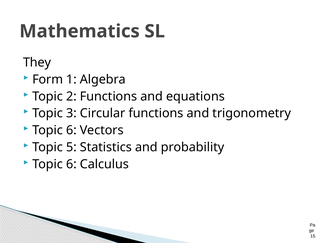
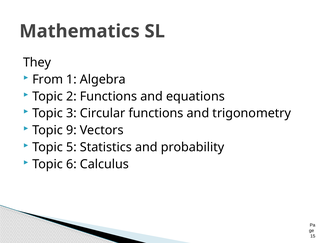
Form: Form -> From (48, 79)
6: 6 -> 9 (71, 130)
